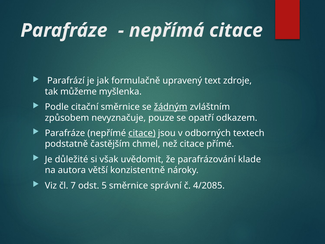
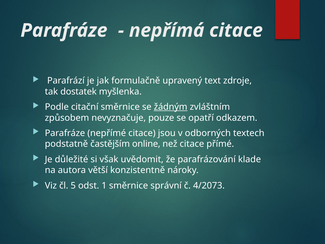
můžeme: můžeme -> dostatek (79, 91)
citace underline: present -> none (142, 133)
chmel: chmel -> online (146, 144)
7: 7 -> 5 (73, 185)
5: 5 -> 1 (104, 185)
4/2085: 4/2085 -> 4/2073 (209, 185)
